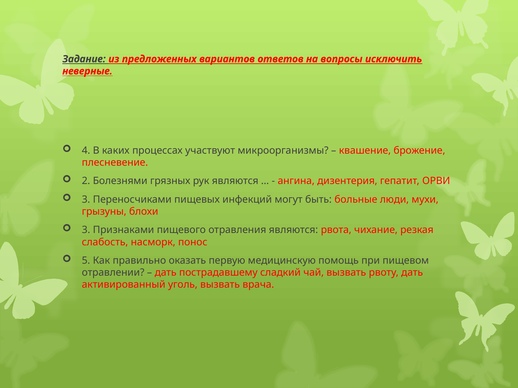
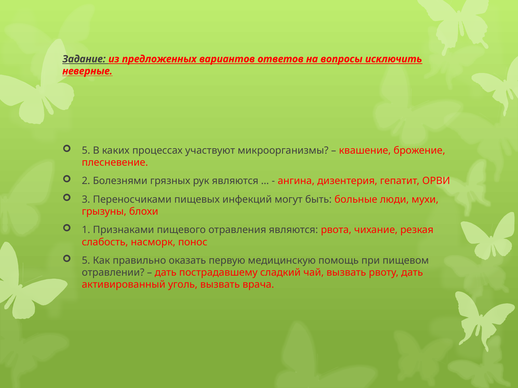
4: 4 -> 5 (86, 151)
3: 3 -> 1 (86, 230)
